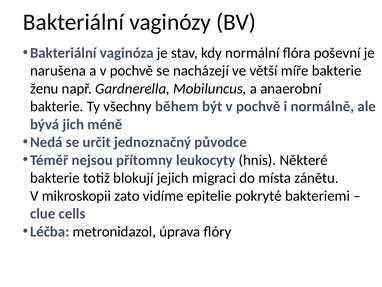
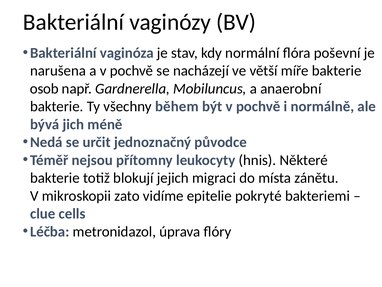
ženu: ženu -> osob (44, 89)
